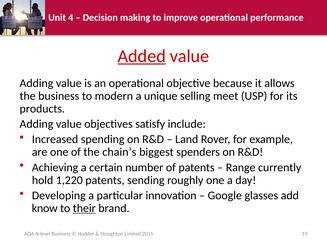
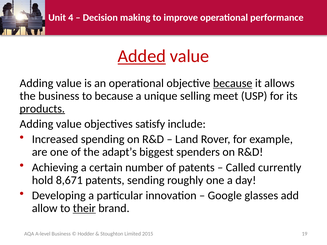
because underline: none -> present (233, 83)
to modern: modern -> because (114, 96)
products underline: none -> present (42, 109)
chain’s: chain’s -> adapt’s (119, 152)
Range: Range -> Called (241, 168)
1,220: 1,220 -> 8,671 (69, 180)
know: know -> allow (45, 208)
